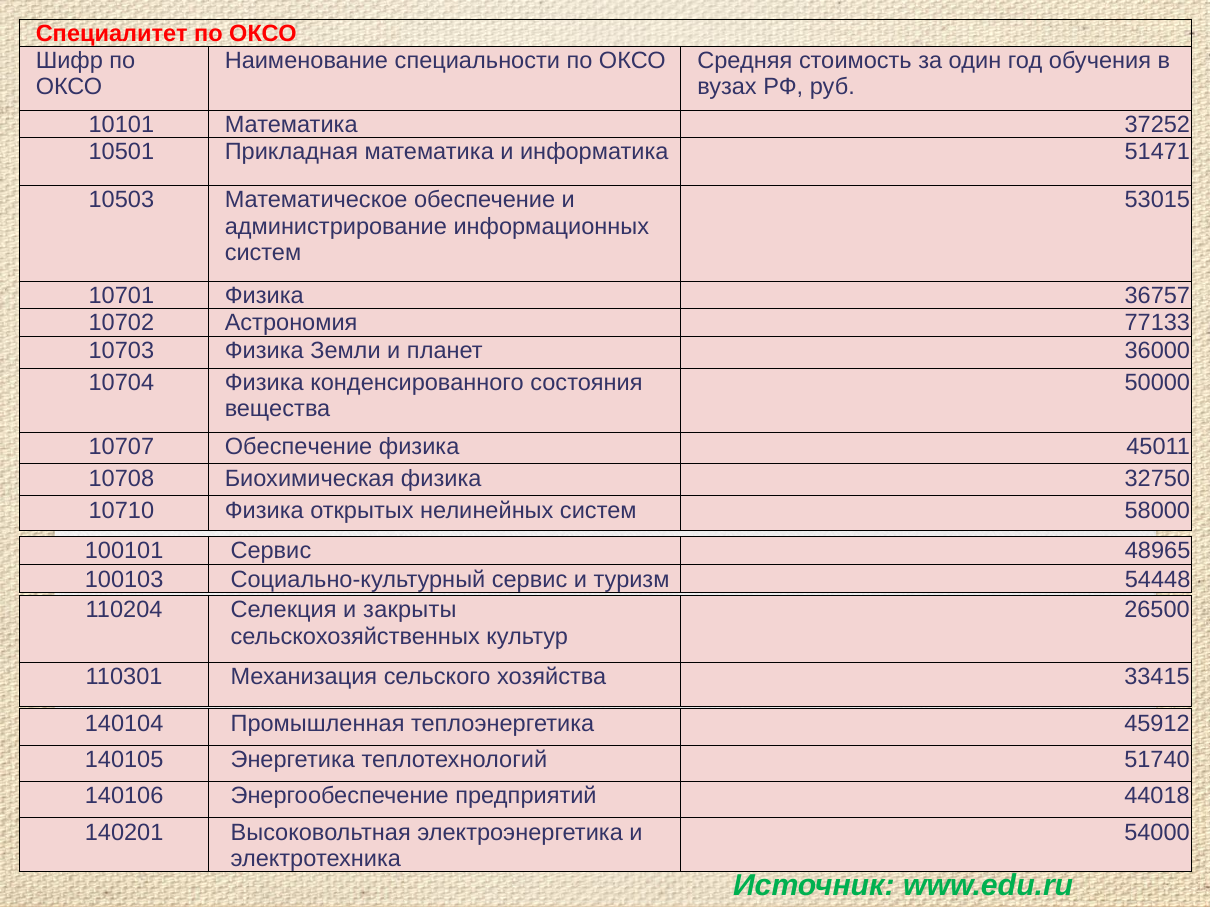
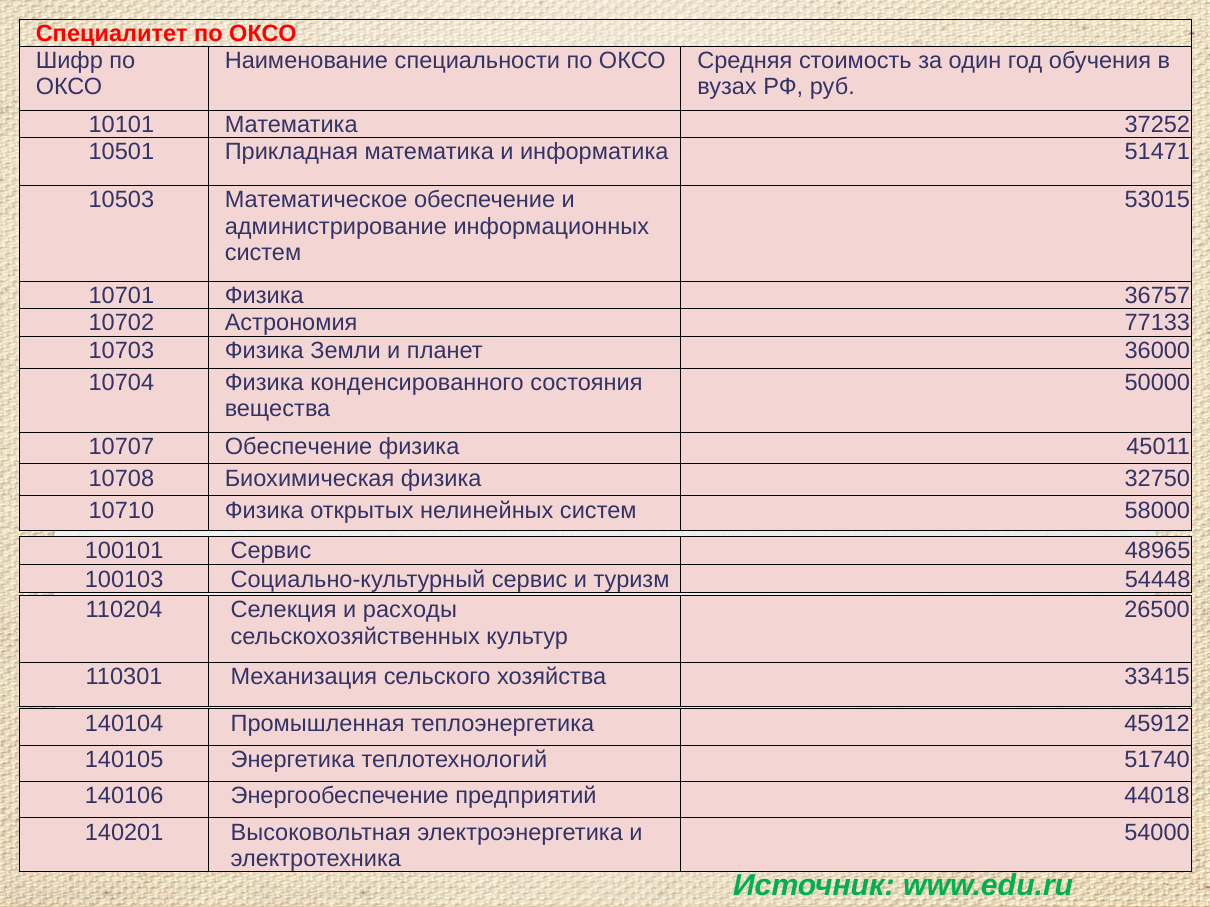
закрыты: закрыты -> расходы (410, 610)
